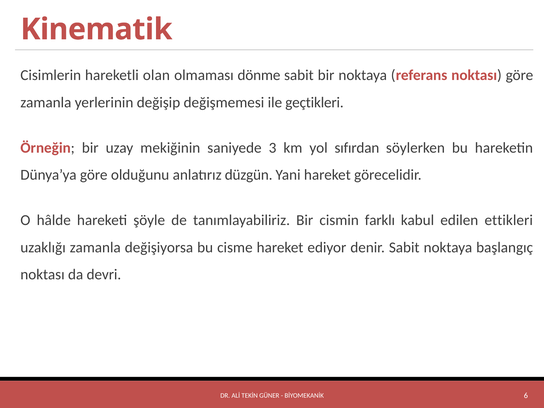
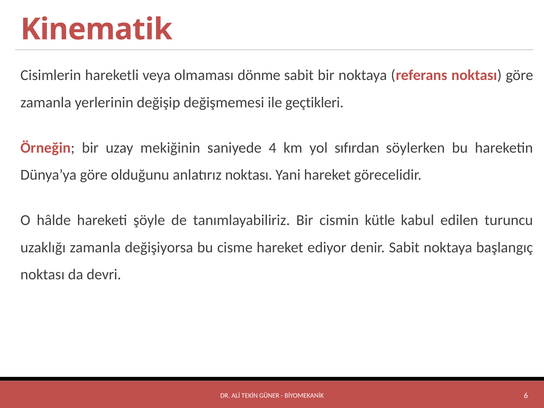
olan: olan -> veya (157, 75)
3: 3 -> 4 (273, 148)
anlatırız düzgün: düzgün -> noktası (249, 175)
farklı: farklı -> kütle (380, 220)
ettikleri: ettikleri -> turuncu (509, 220)
